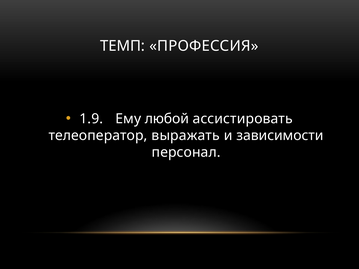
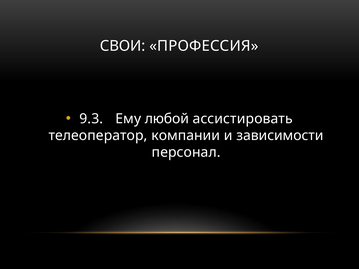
ТЕМП: ТЕМП -> СВОИ (123, 46)
1.9: 1.9 -> 9.3 (91, 119)
выражать: выражать -> компании (186, 136)
